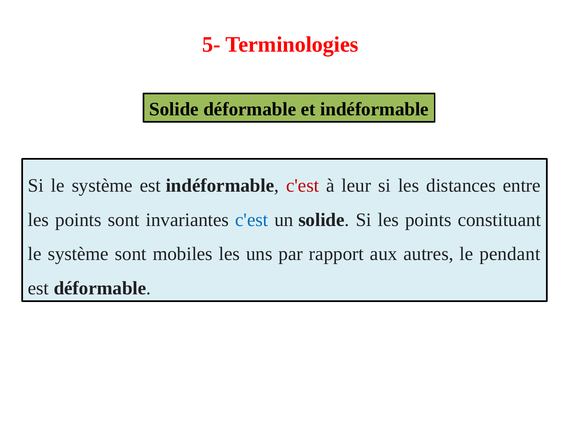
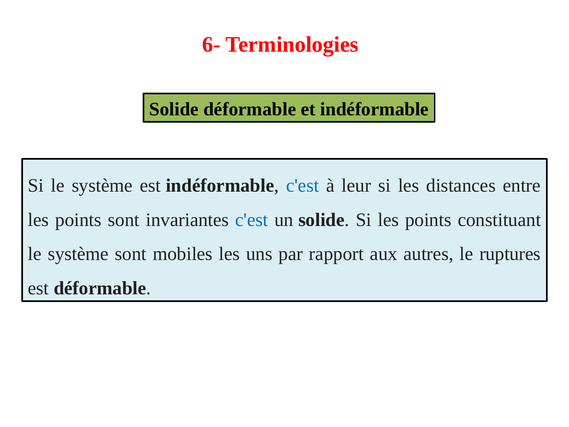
5-: 5- -> 6- (211, 44)
c'est colour: red -> blue (303, 186)
pendant: pendant -> ruptures (510, 254)
